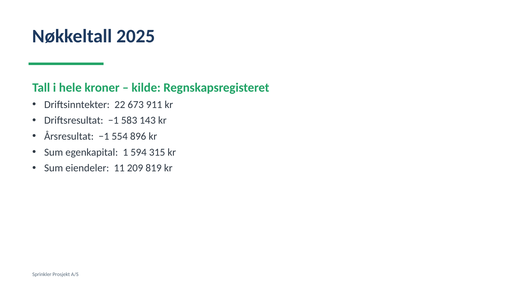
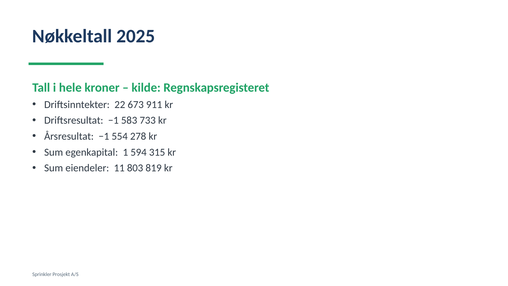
143: 143 -> 733 (148, 120)
896: 896 -> 278 (138, 136)
209: 209 -> 803 (135, 168)
